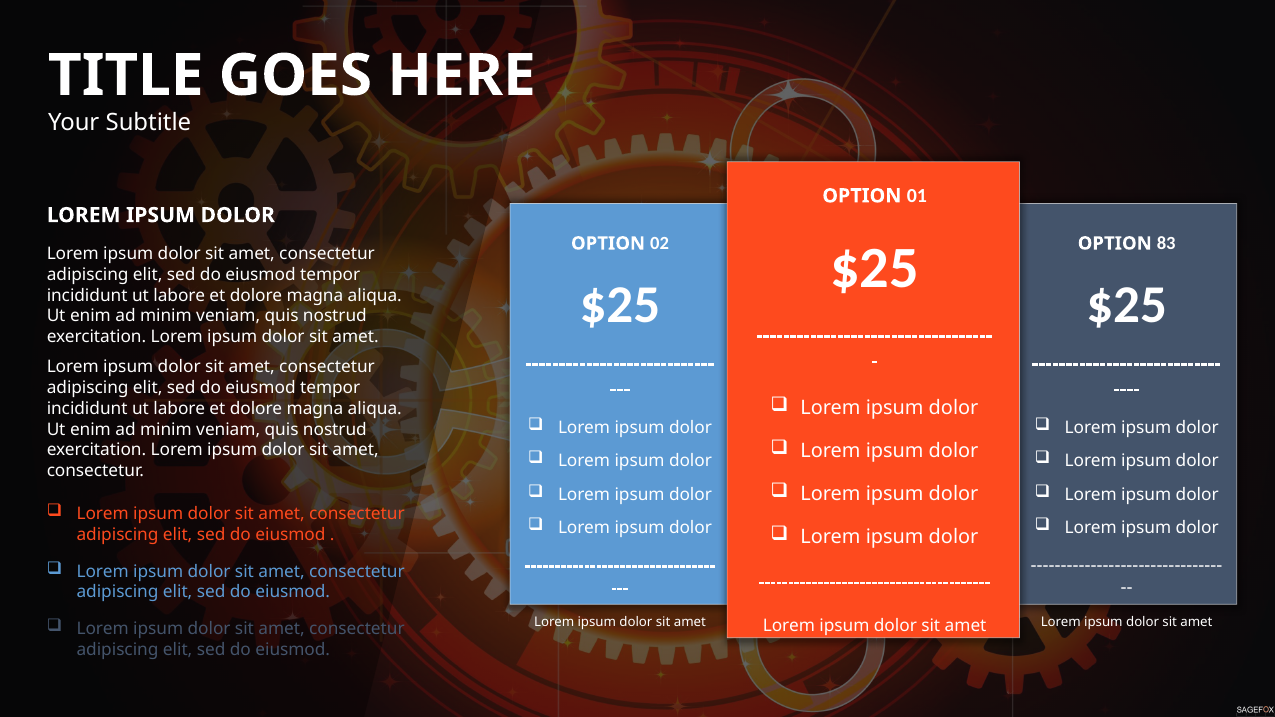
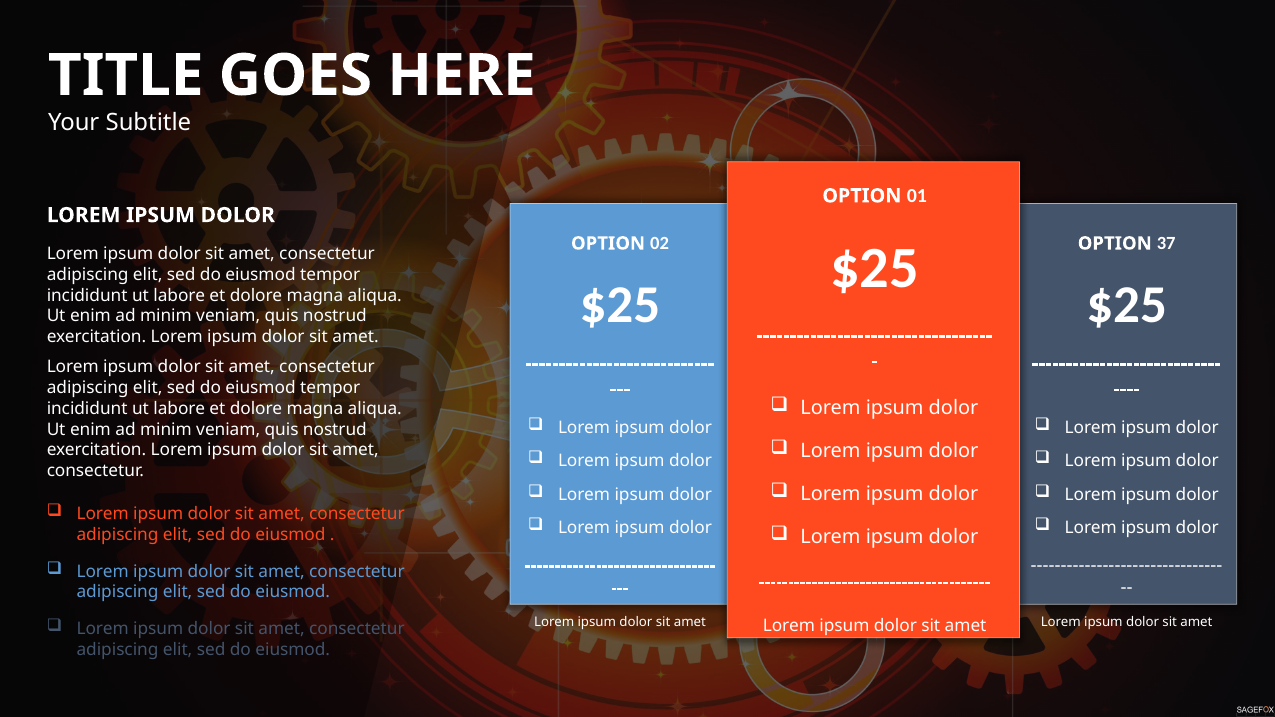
83: 83 -> 37 (1166, 243)
